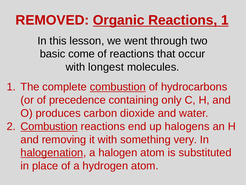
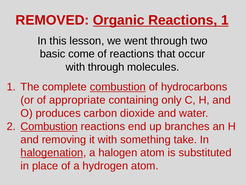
with longest: longest -> through (106, 67)
precedence: precedence -> appropriate (77, 100)
halogens: halogens -> branches (187, 126)
very: very -> take (185, 139)
